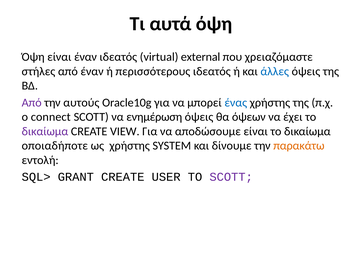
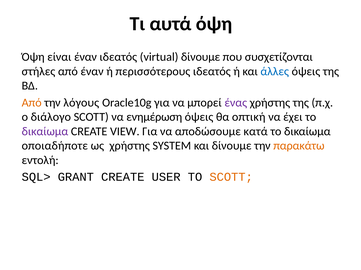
virtual external: external -> δίνουμε (201, 57)
χρειαζόμαστε: χρειαζόμαστε -> συσχετίζονται (279, 57)
Από colour: purple -> orange (32, 103)
αυτούς: αυτούς -> λόγους (81, 103)
ένας colour: blue -> purple (236, 103)
connect: connect -> διάλογο (51, 117)
όψεων: όψεων -> oπτική (249, 117)
αποδώσουμε είναι: είναι -> κατά (256, 132)
SCOTT colour: purple -> orange (231, 177)
